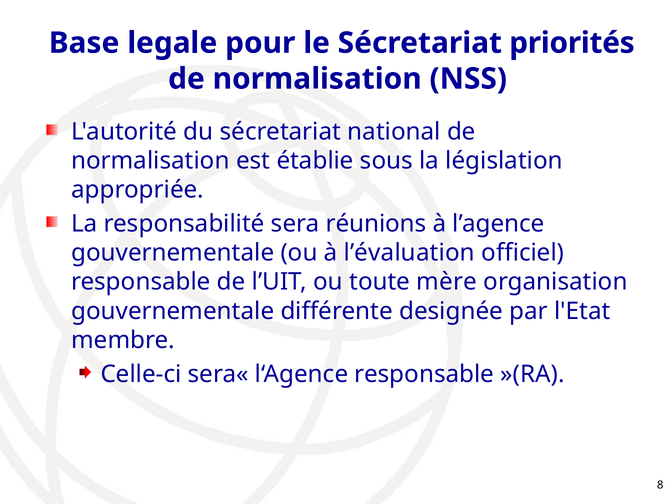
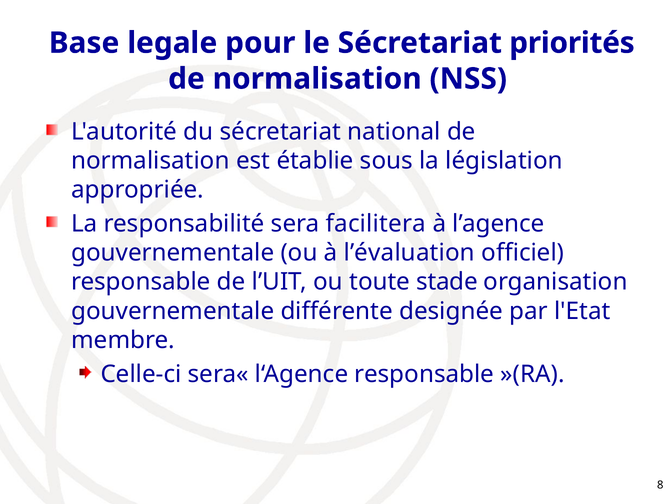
réunions: réunions -> facilitera (376, 224)
mère: mère -> stade (447, 282)
